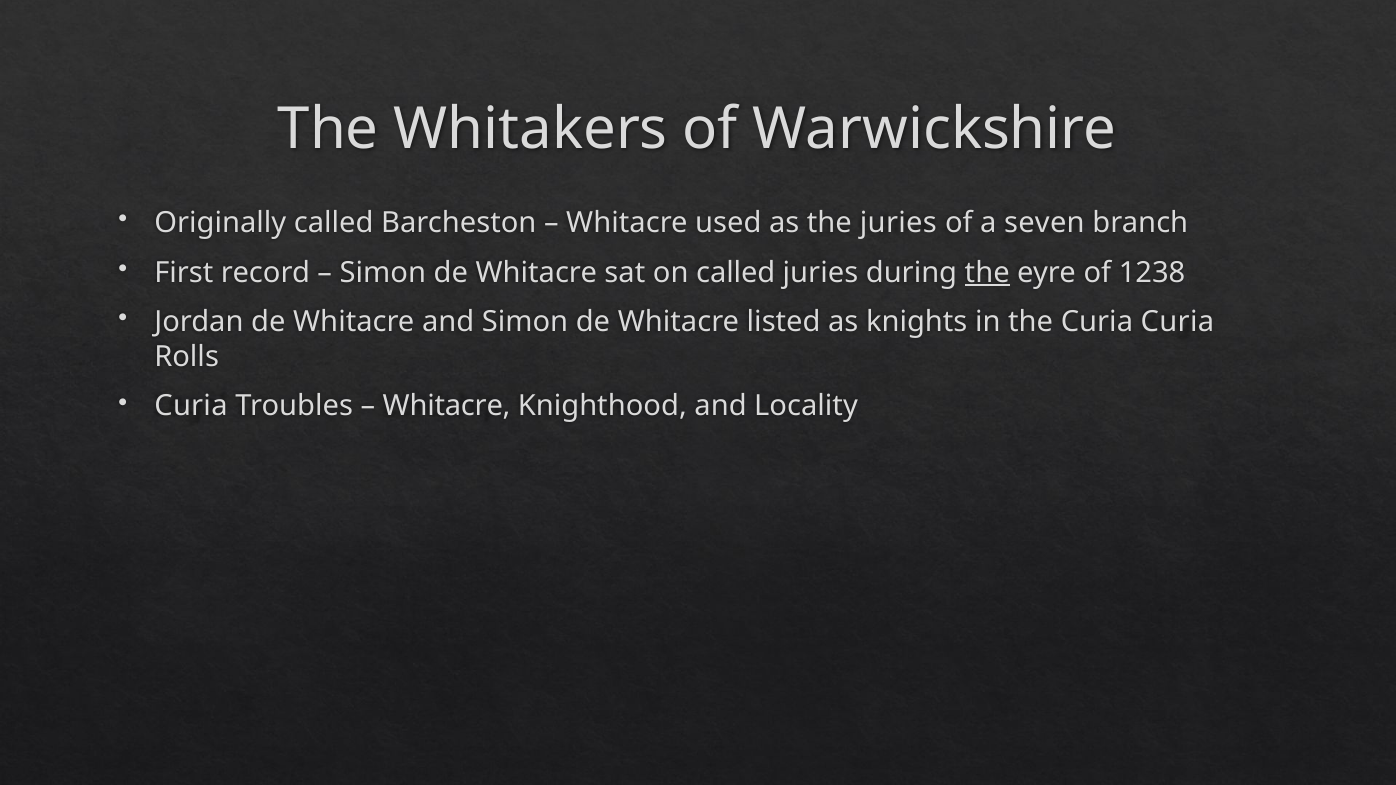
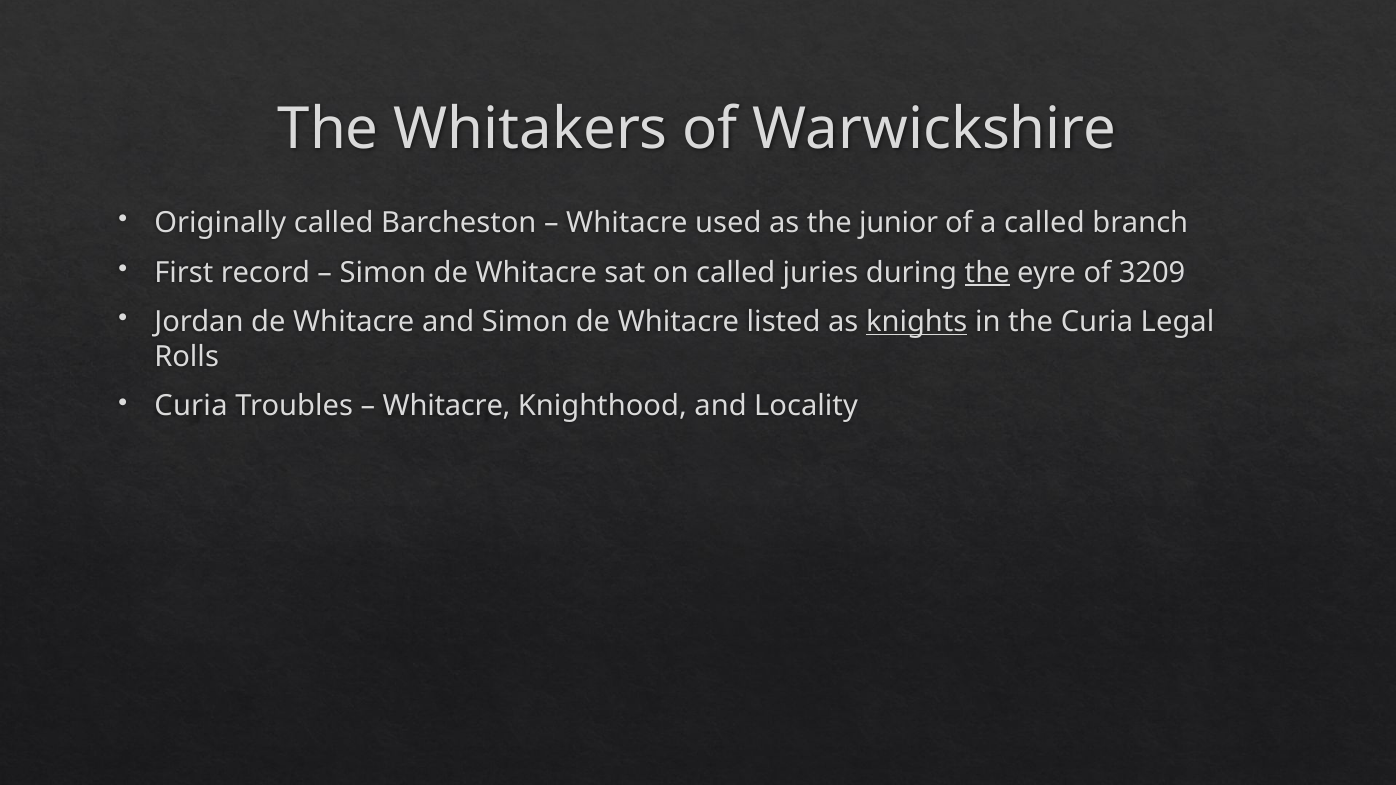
the juries: juries -> junior (899, 223)
a seven: seven -> called (1044, 223)
1238: 1238 -> 3209 (1152, 273)
knights underline: none -> present (917, 322)
Curia Curia: Curia -> Legal (1178, 322)
